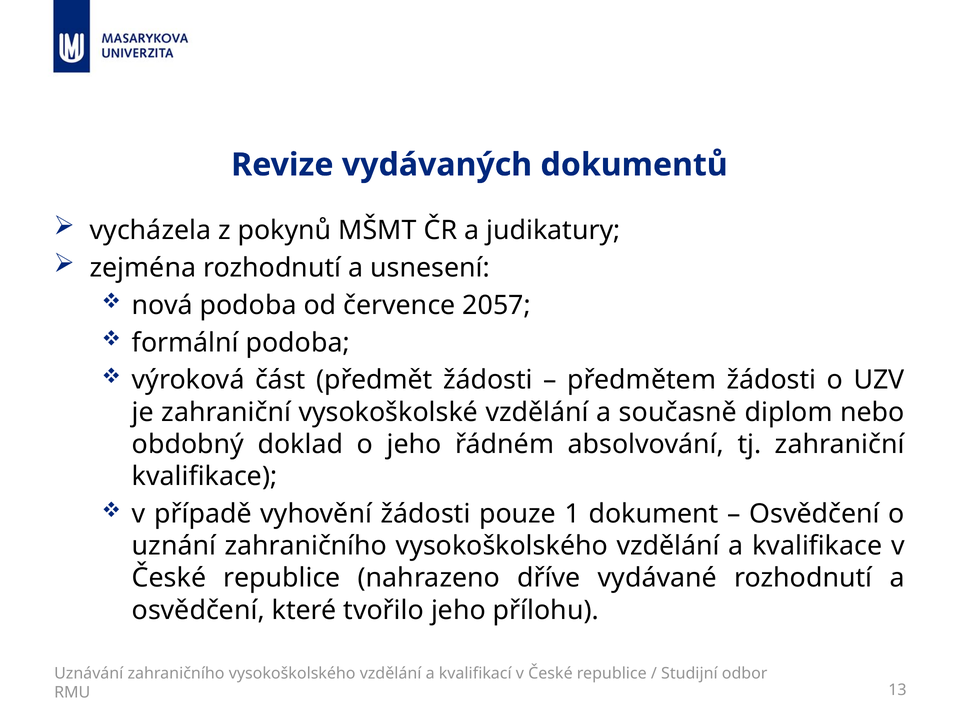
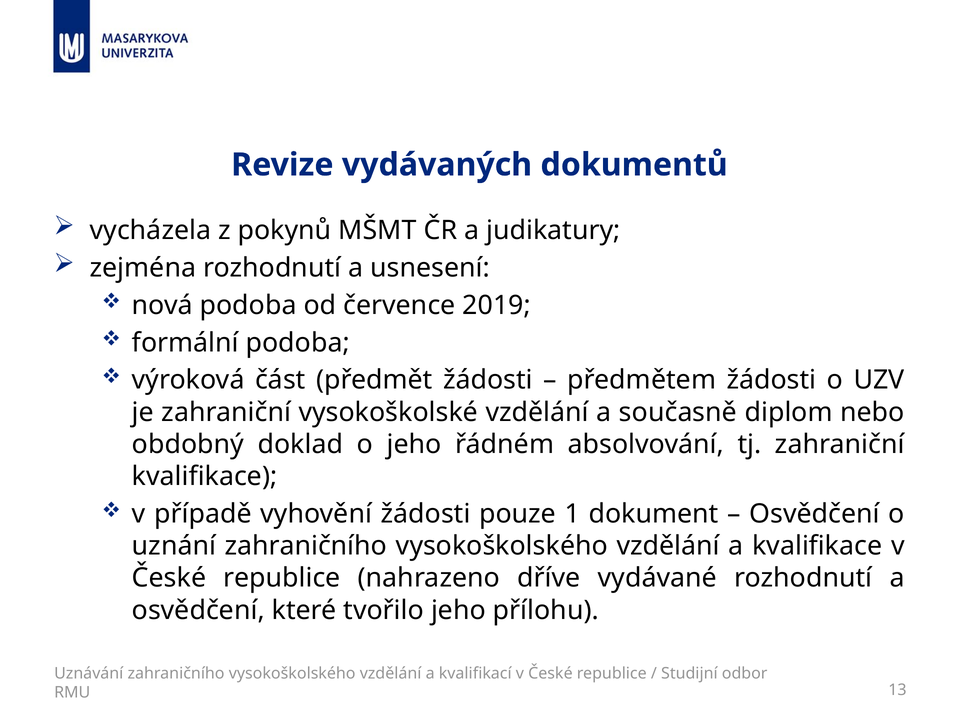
2057: 2057 -> 2019 (497, 305)
